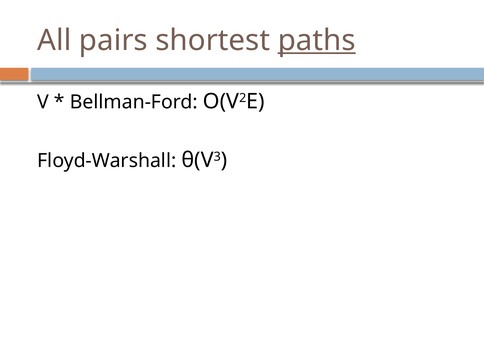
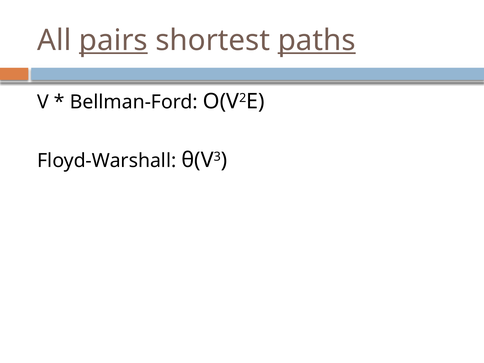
pairs underline: none -> present (113, 40)
